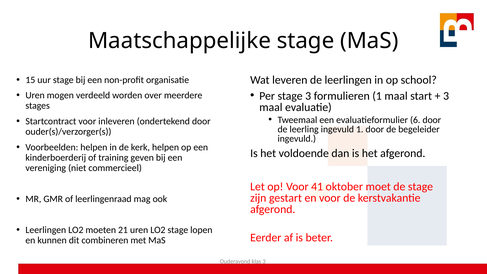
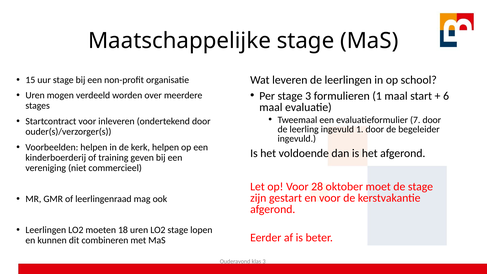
3: 3 -> 6 (446, 96)
6: 6 -> 7 (415, 120)
41: 41 -> 28 (317, 186)
21: 21 -> 18 (123, 230)
